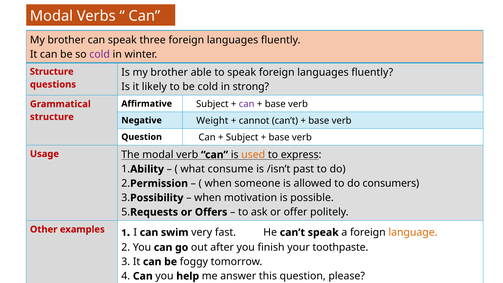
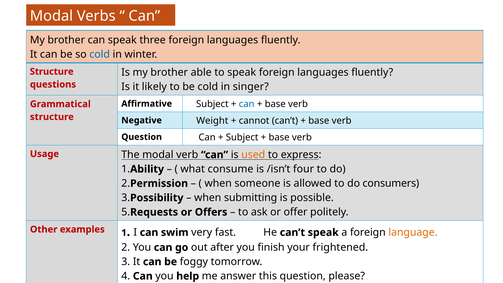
cold colour: purple -> blue (100, 54)
strong: strong -> singer (251, 87)
can colour: purple -> blue (247, 104)
past: past -> four (304, 169)
motivation: motivation -> submitting (251, 198)
toothpaste: toothpaste -> frightened (340, 247)
